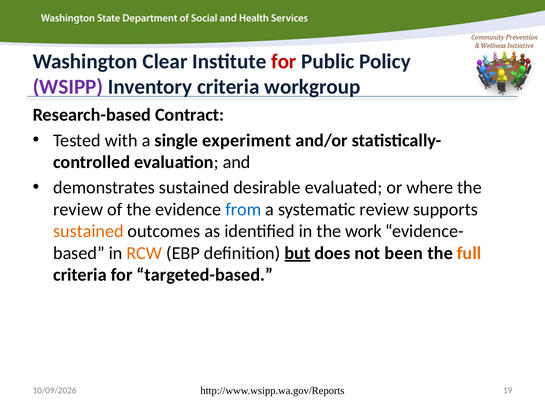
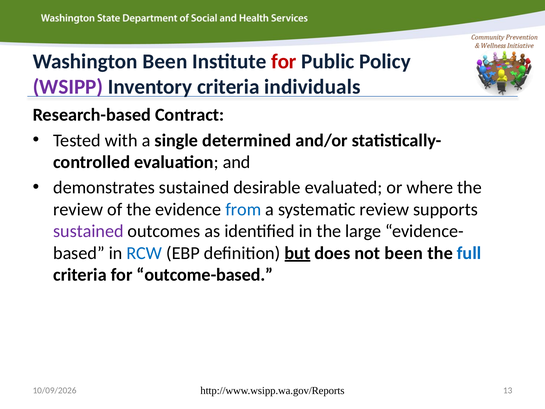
Washington Clear: Clear -> Been (165, 61)
workgroup: workgroup -> individuals (312, 87)
experiment: experiment -> determined (247, 140)
sustained colour: orange -> purple (88, 231)
work: work -> large (363, 231)
RCW colour: orange -> blue (144, 253)
full colour: orange -> blue (469, 253)
targeted-based: targeted-based -> outcome-based (205, 275)
19: 19 -> 13 (508, 390)
